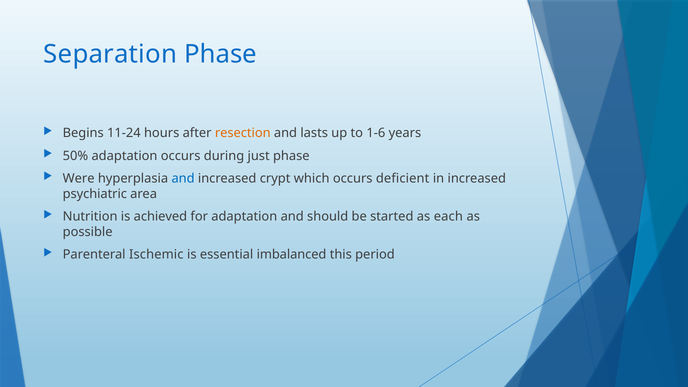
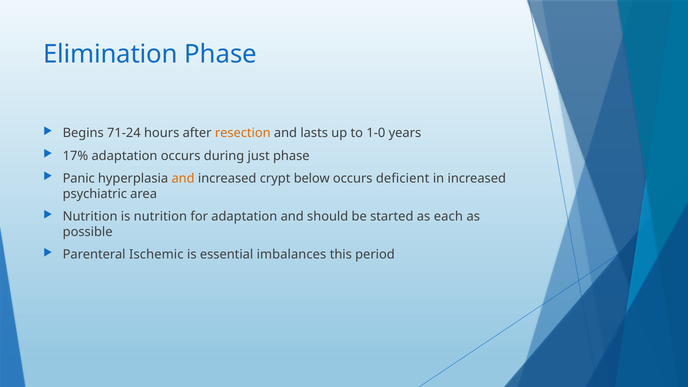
Separation: Separation -> Elimination (110, 54)
11-24: 11-24 -> 71-24 (124, 133)
1-6: 1-6 -> 1-0 (376, 133)
50%: 50% -> 17% (75, 156)
Were: Were -> Panic (79, 178)
and colour: blue -> orange (183, 178)
which: which -> below (312, 178)
is achieved: achieved -> nutrition (160, 217)
imbalanced: imbalanced -> imbalances (291, 255)
